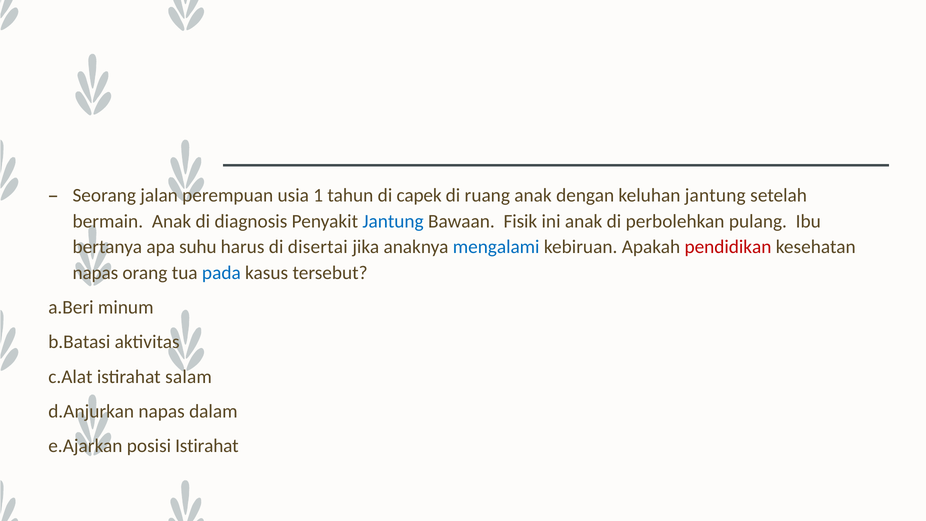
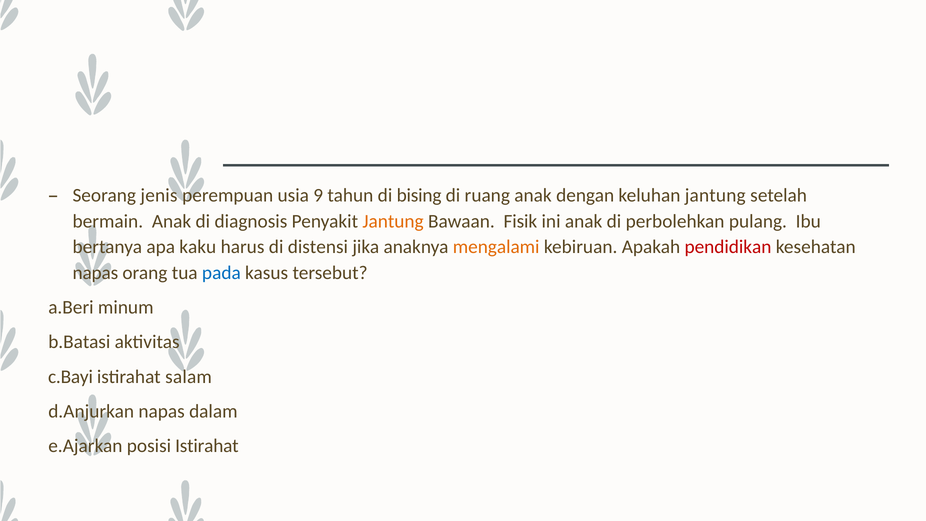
jalan: jalan -> jenis (159, 196)
1: 1 -> 9 (318, 196)
capek: capek -> bising (419, 196)
Jantung colour: blue -> orange (393, 221)
suhu: suhu -> kaku (198, 247)
disertai: disertai -> distensi (318, 247)
mengalami colour: blue -> orange (496, 247)
c.Alat: c.Alat -> c.Bayi (70, 377)
